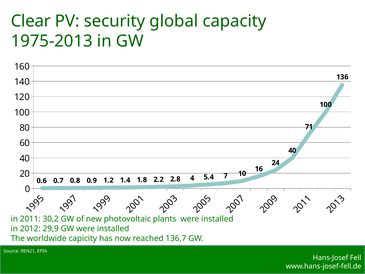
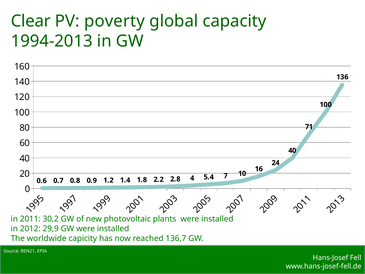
security: security -> poverty (114, 21)
1975-2013: 1975-2013 -> 1994-2013 (52, 41)
